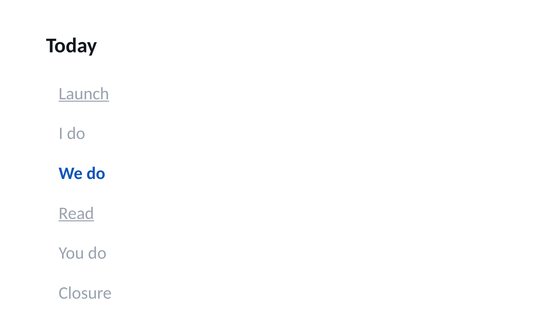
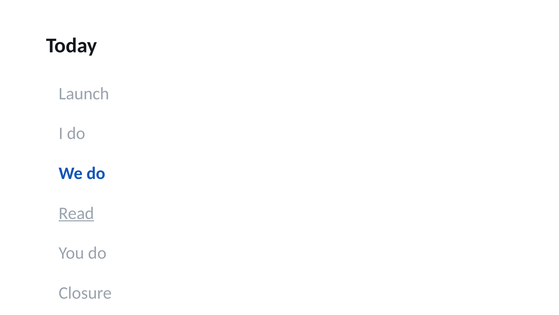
Launch underline: present -> none (84, 93)
